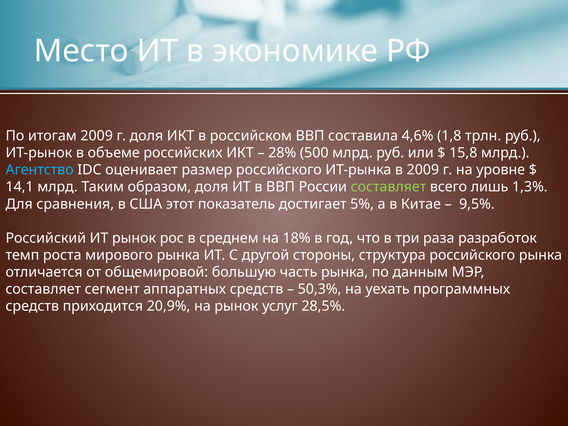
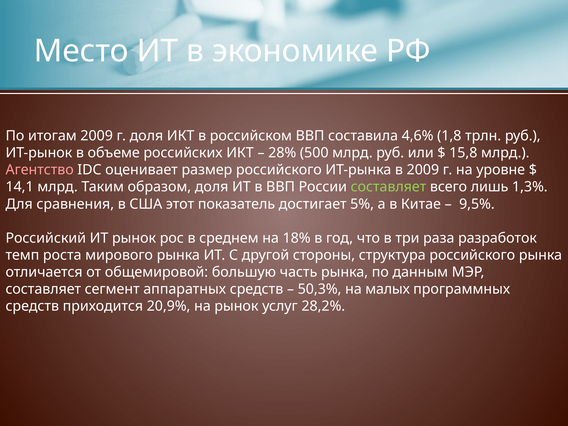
Агентство colour: light blue -> pink (40, 170)
уехать: уехать -> малых (388, 289)
28,5%: 28,5% -> 28,2% (323, 306)
